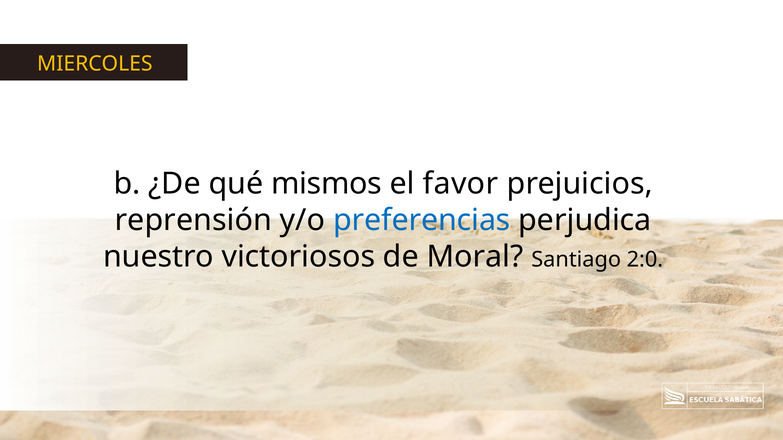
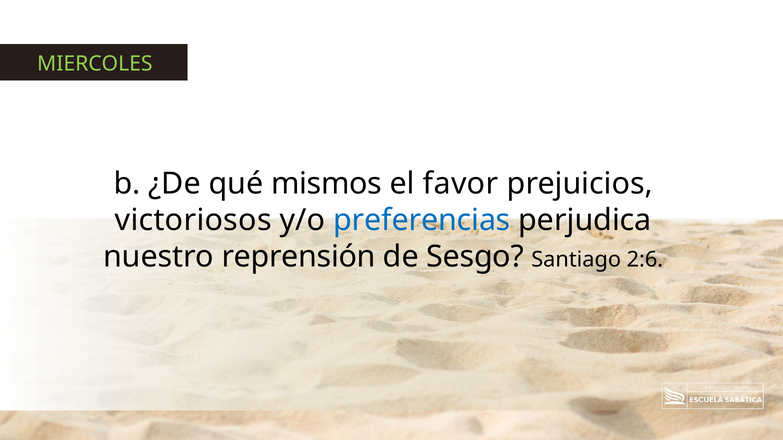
MIERCOLES colour: yellow -> light green (95, 64)
reprensión: reprensión -> victoriosos (193, 221)
victoriosos: victoriosos -> reprensión (299, 257)
Moral: Moral -> Sesgo (475, 257)
2:0: 2:0 -> 2:6 (645, 260)
